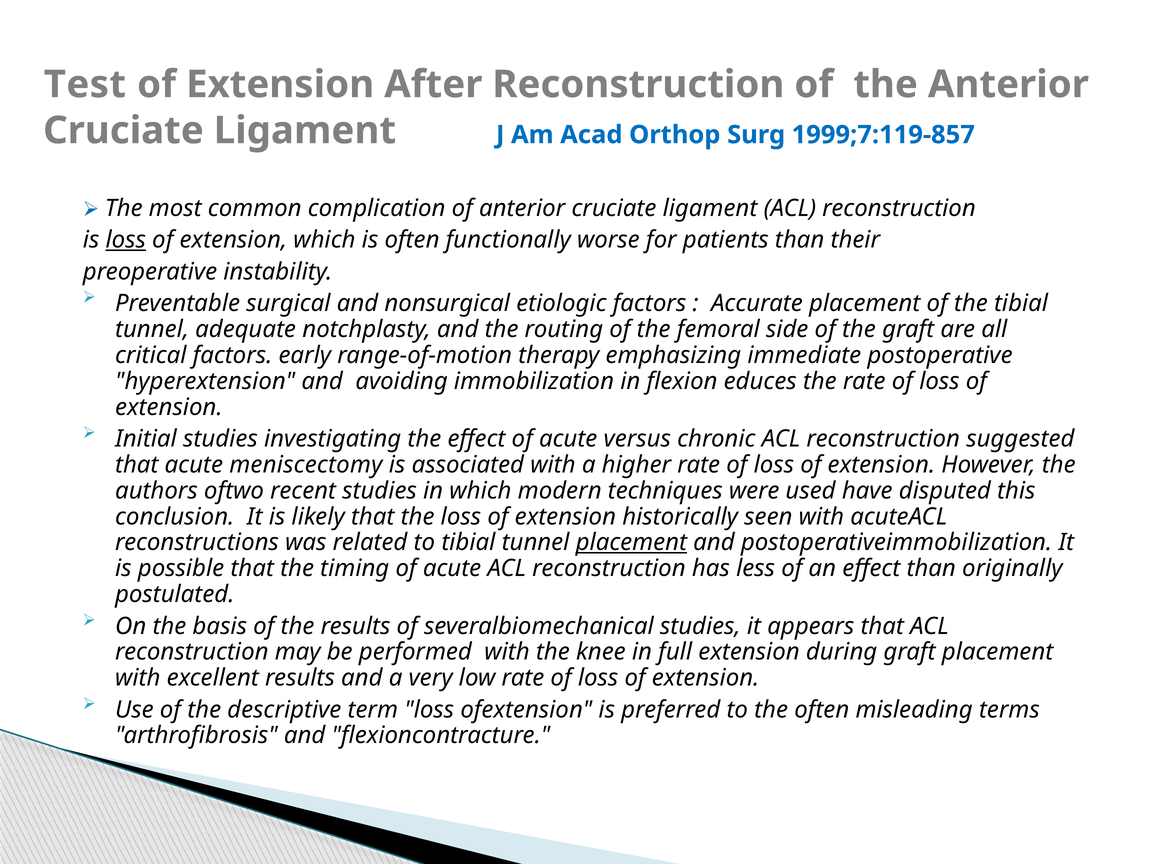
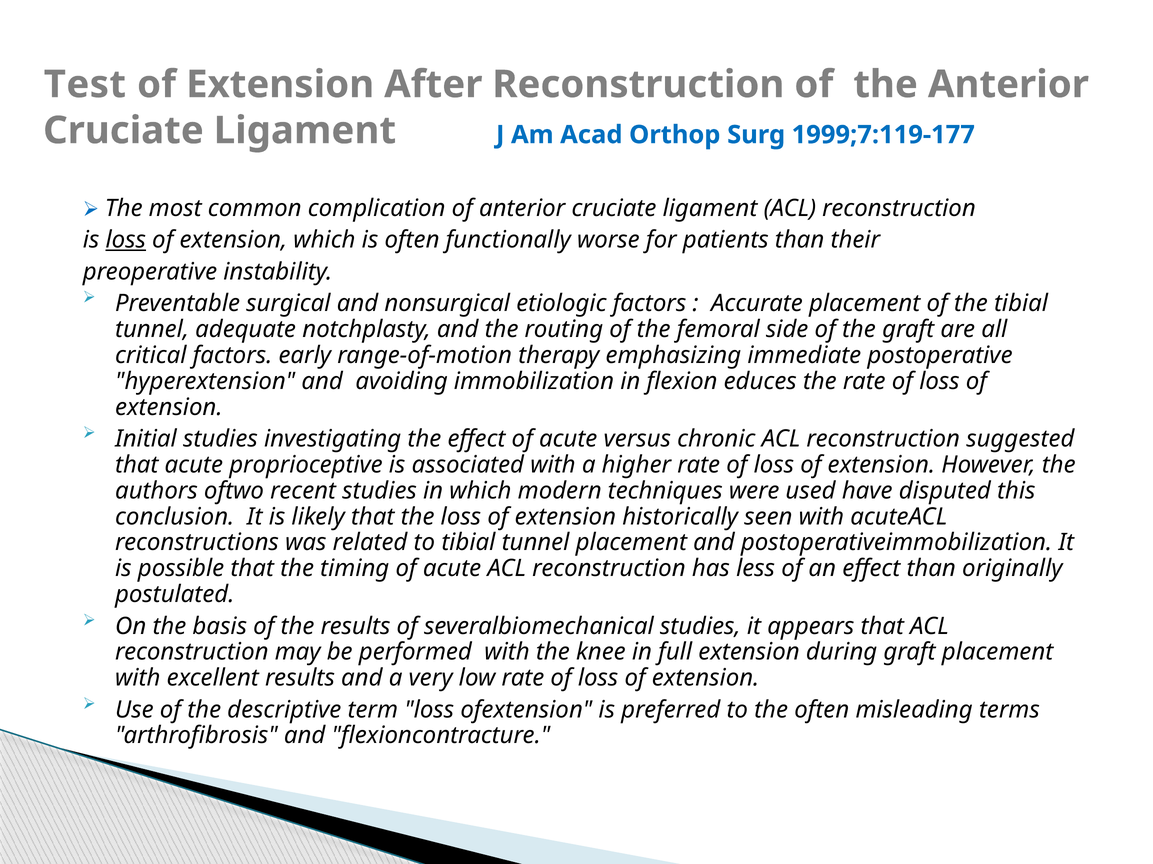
1999;7:119-857: 1999;7:119-857 -> 1999;7:119-177 (883, 135)
meniscectomy: meniscectomy -> proprioceptive (306, 465)
placement underline: present -> none (631, 543)
